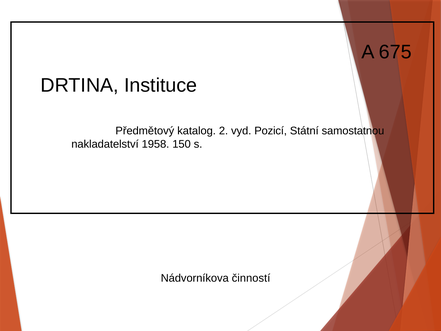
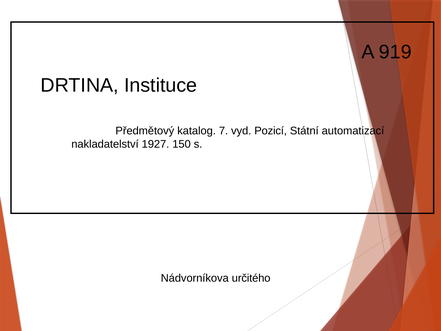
675: 675 -> 919 (395, 52)
2: 2 -> 7 (224, 131)
samostatnou: samostatnou -> automatizací (353, 131)
1958: 1958 -> 1927 (156, 144)
činností: činností -> určitého (251, 278)
